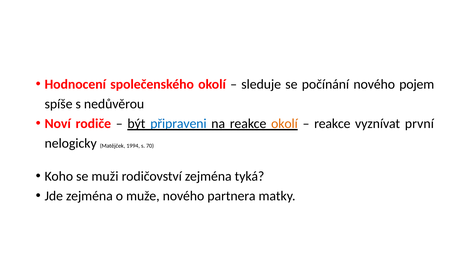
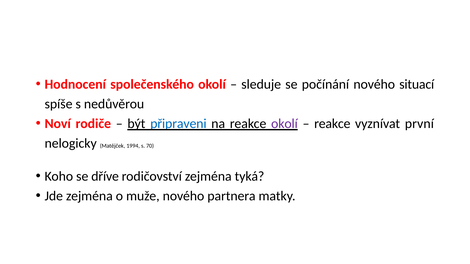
pojem: pojem -> situací (417, 85)
okolí colour: orange -> purple (284, 124)
muži: muži -> dříve (105, 177)
